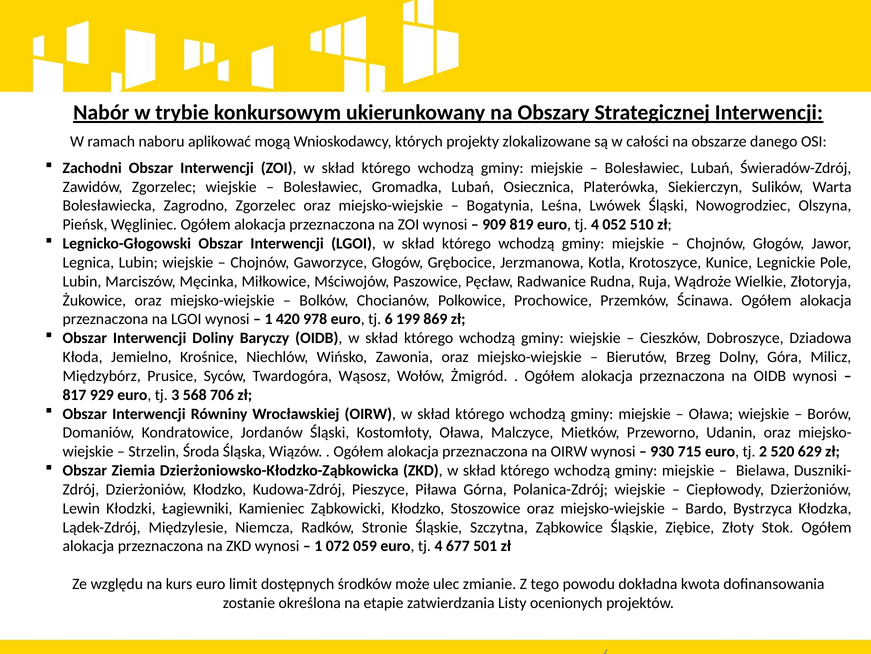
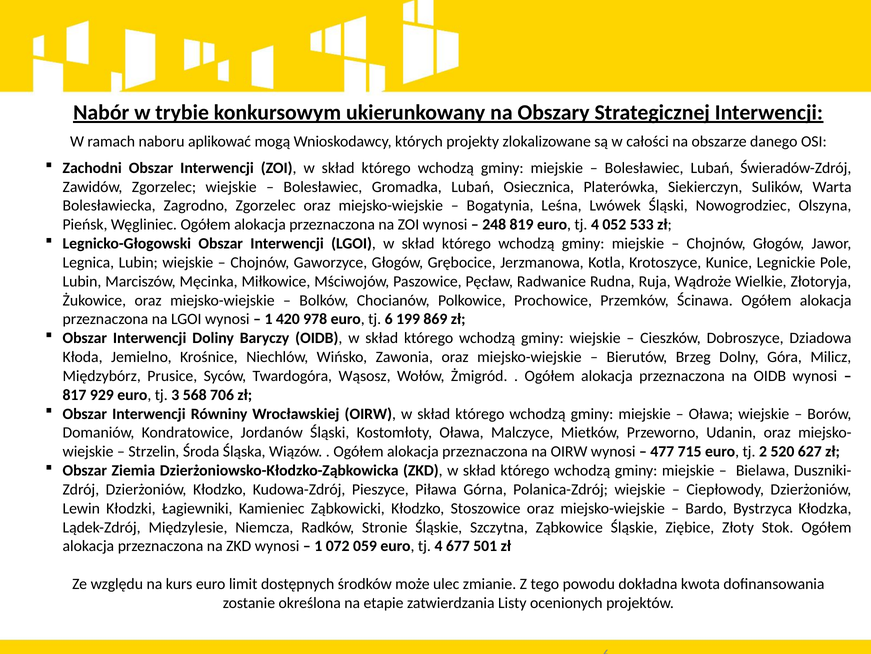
909: 909 -> 248 (494, 224)
510: 510 -> 533 (642, 224)
930: 930 -> 477 (662, 451)
629: 629 -> 627 (810, 451)
